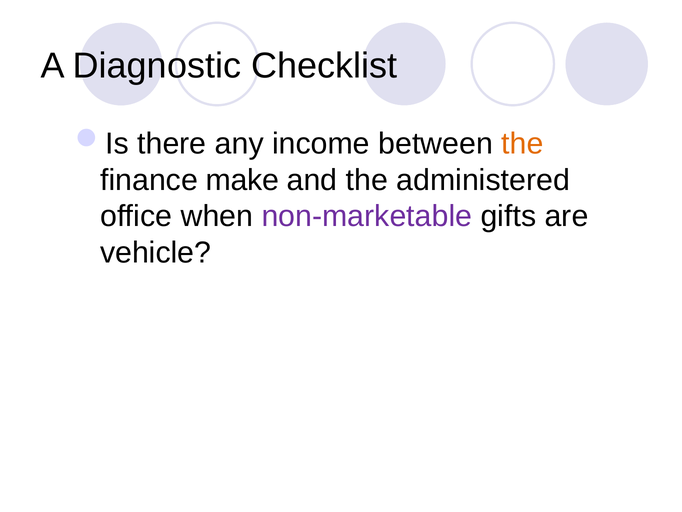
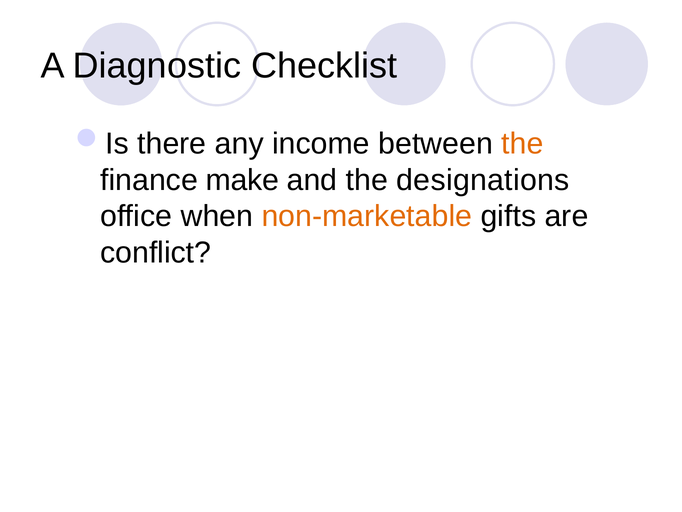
administered: administered -> designations (483, 180)
non-marketable colour: purple -> orange (367, 216)
vehicle: vehicle -> conflict (156, 253)
